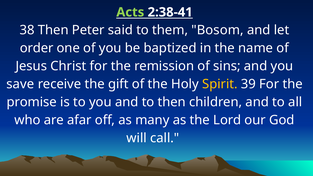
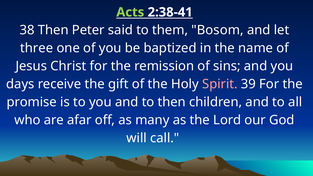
order: order -> three (37, 48)
save: save -> days (20, 84)
Spirit colour: yellow -> pink (220, 84)
